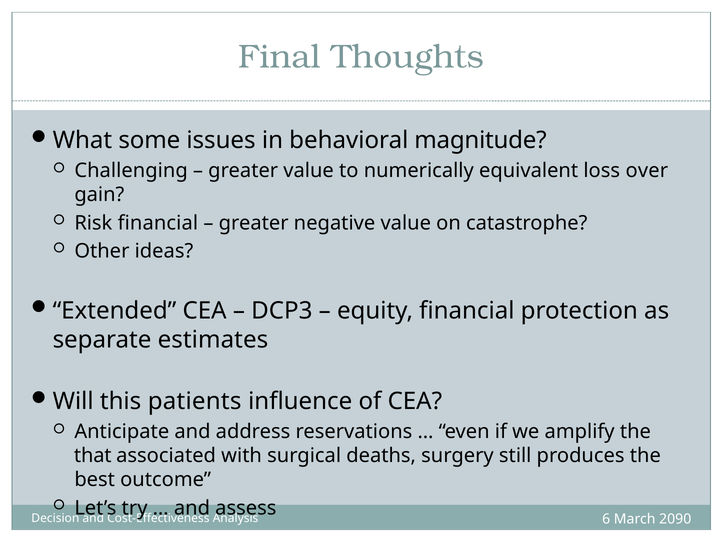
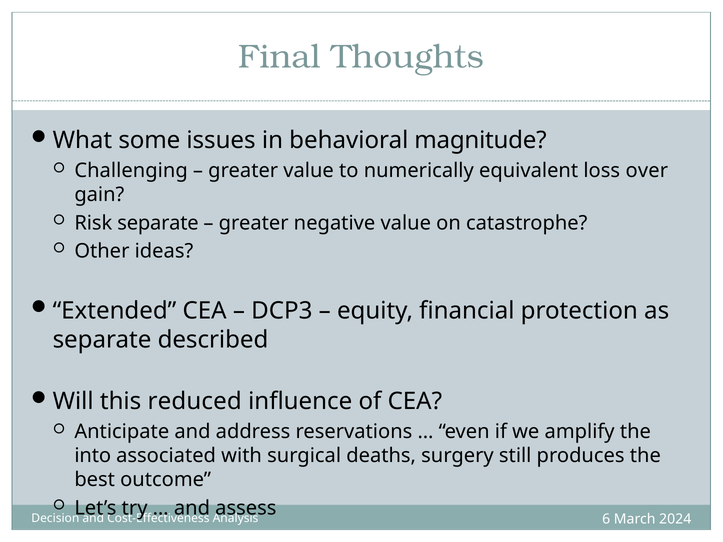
Risk financial: financial -> separate (158, 223)
estimates: estimates -> described (213, 340)
patients: patients -> reduced (195, 402)
that: that -> into (93, 456)
2090: 2090 -> 2024 (675, 520)
